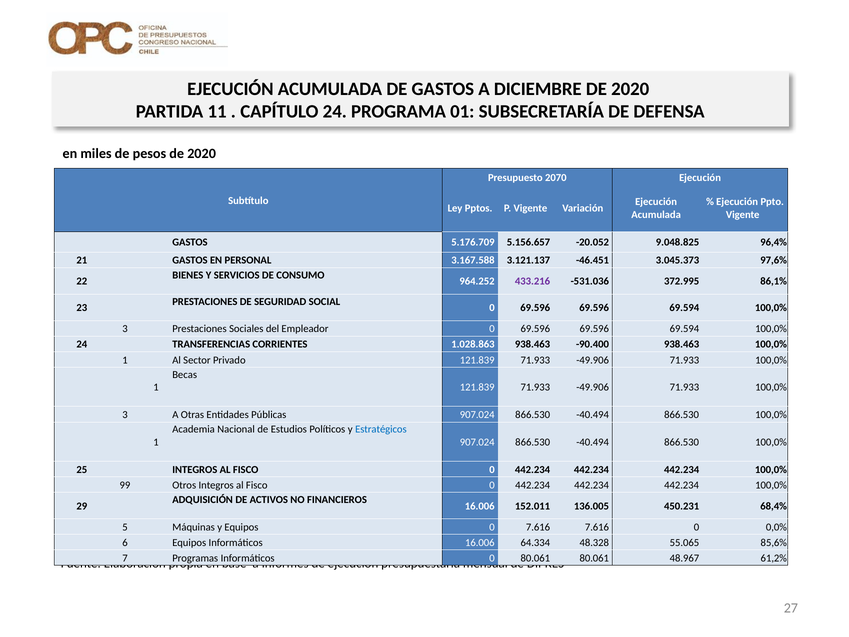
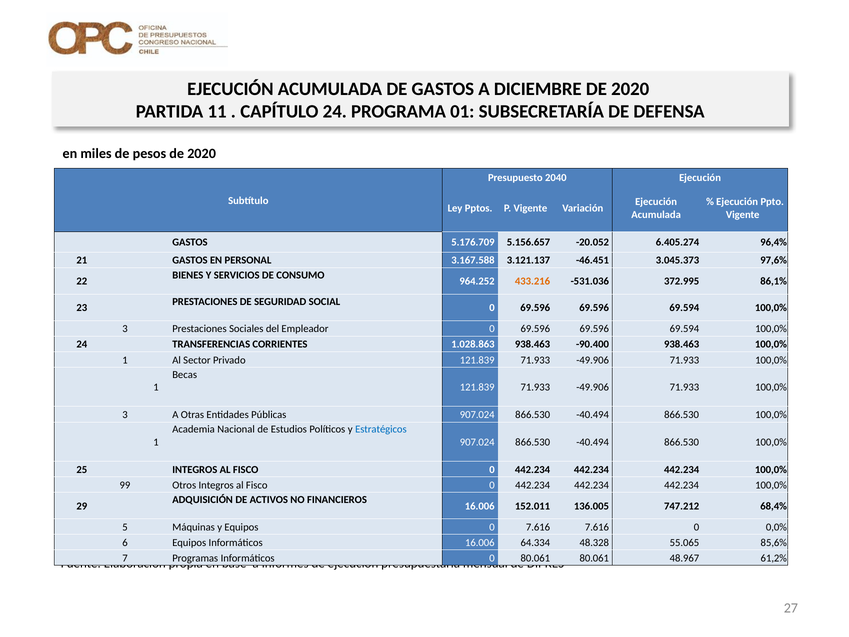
2070: 2070 -> 2040 (556, 178)
9.048.825: 9.048.825 -> 6.405.274 (678, 242)
433.216 colour: purple -> orange (532, 281)
450.231: 450.231 -> 747.212 (682, 506)
